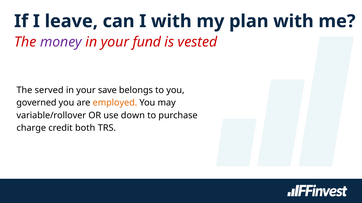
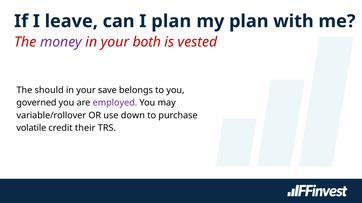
I with: with -> plan (171, 21)
fund: fund -> both (147, 42)
served: served -> should (49, 90)
employed colour: orange -> purple (115, 103)
charge: charge -> volatile (31, 128)
both: both -> their (85, 128)
